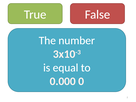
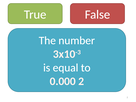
0.000 0: 0 -> 2 (81, 81)
